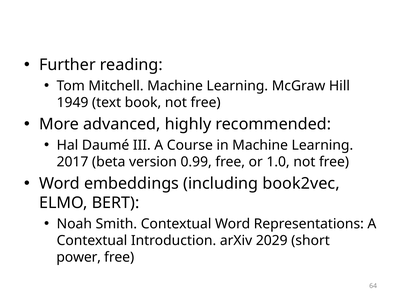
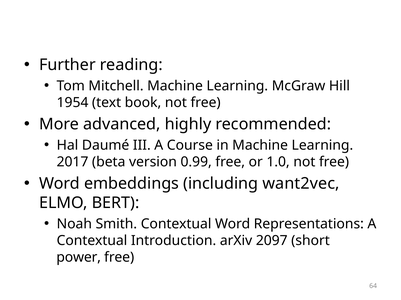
1949: 1949 -> 1954 (73, 103)
book2vec: book2vec -> want2vec (301, 184)
2029: 2029 -> 2097 (272, 241)
